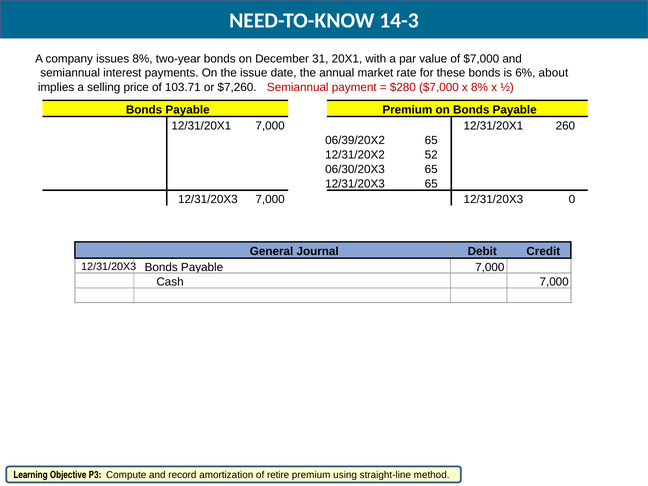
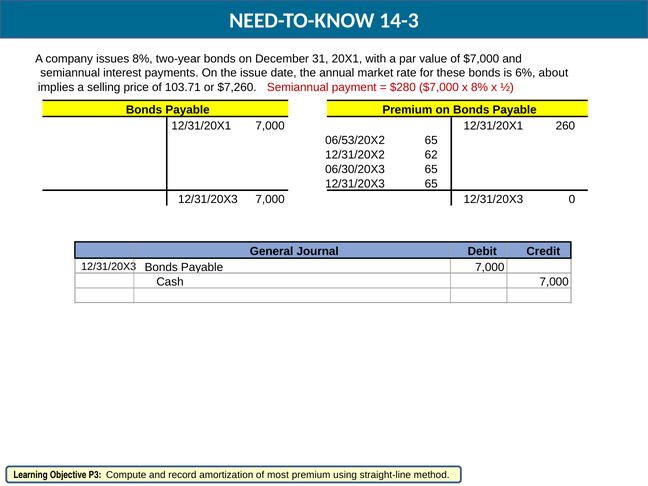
06/39/20X2: 06/39/20X2 -> 06/53/20X2 (355, 140)
52: 52 -> 62 (431, 155)
retire: retire -> most (278, 475)
